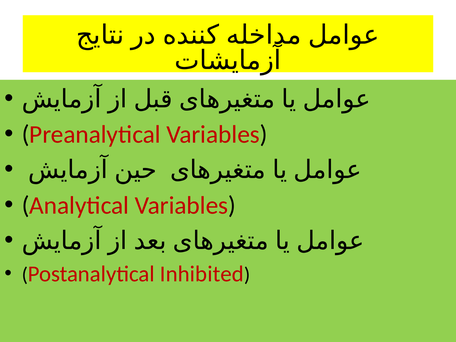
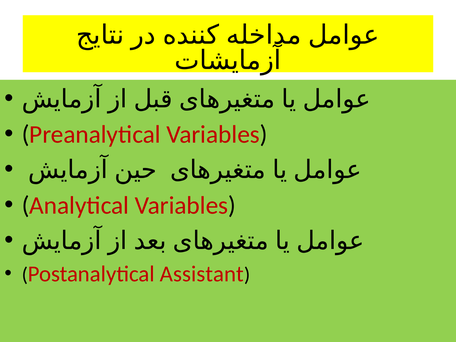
Inhibited: Inhibited -> Assistant (202, 274)
